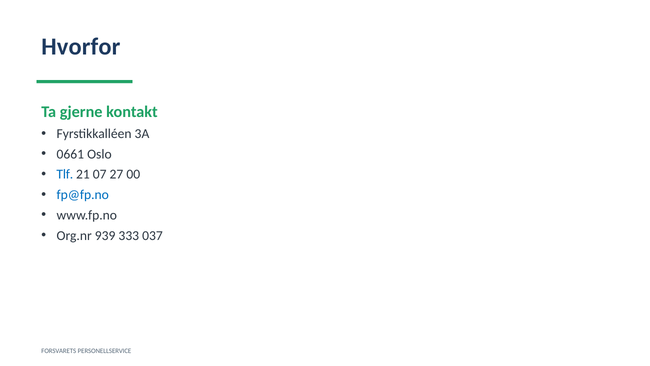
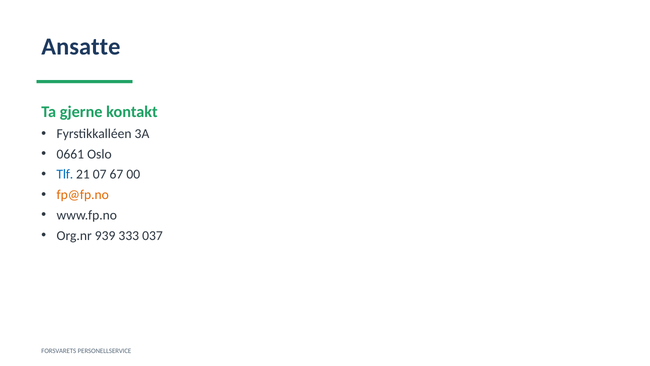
Hvorfor: Hvorfor -> Ansatte (81, 46)
27: 27 -> 67 (116, 174)
fp@fp.no colour: blue -> orange (83, 195)
